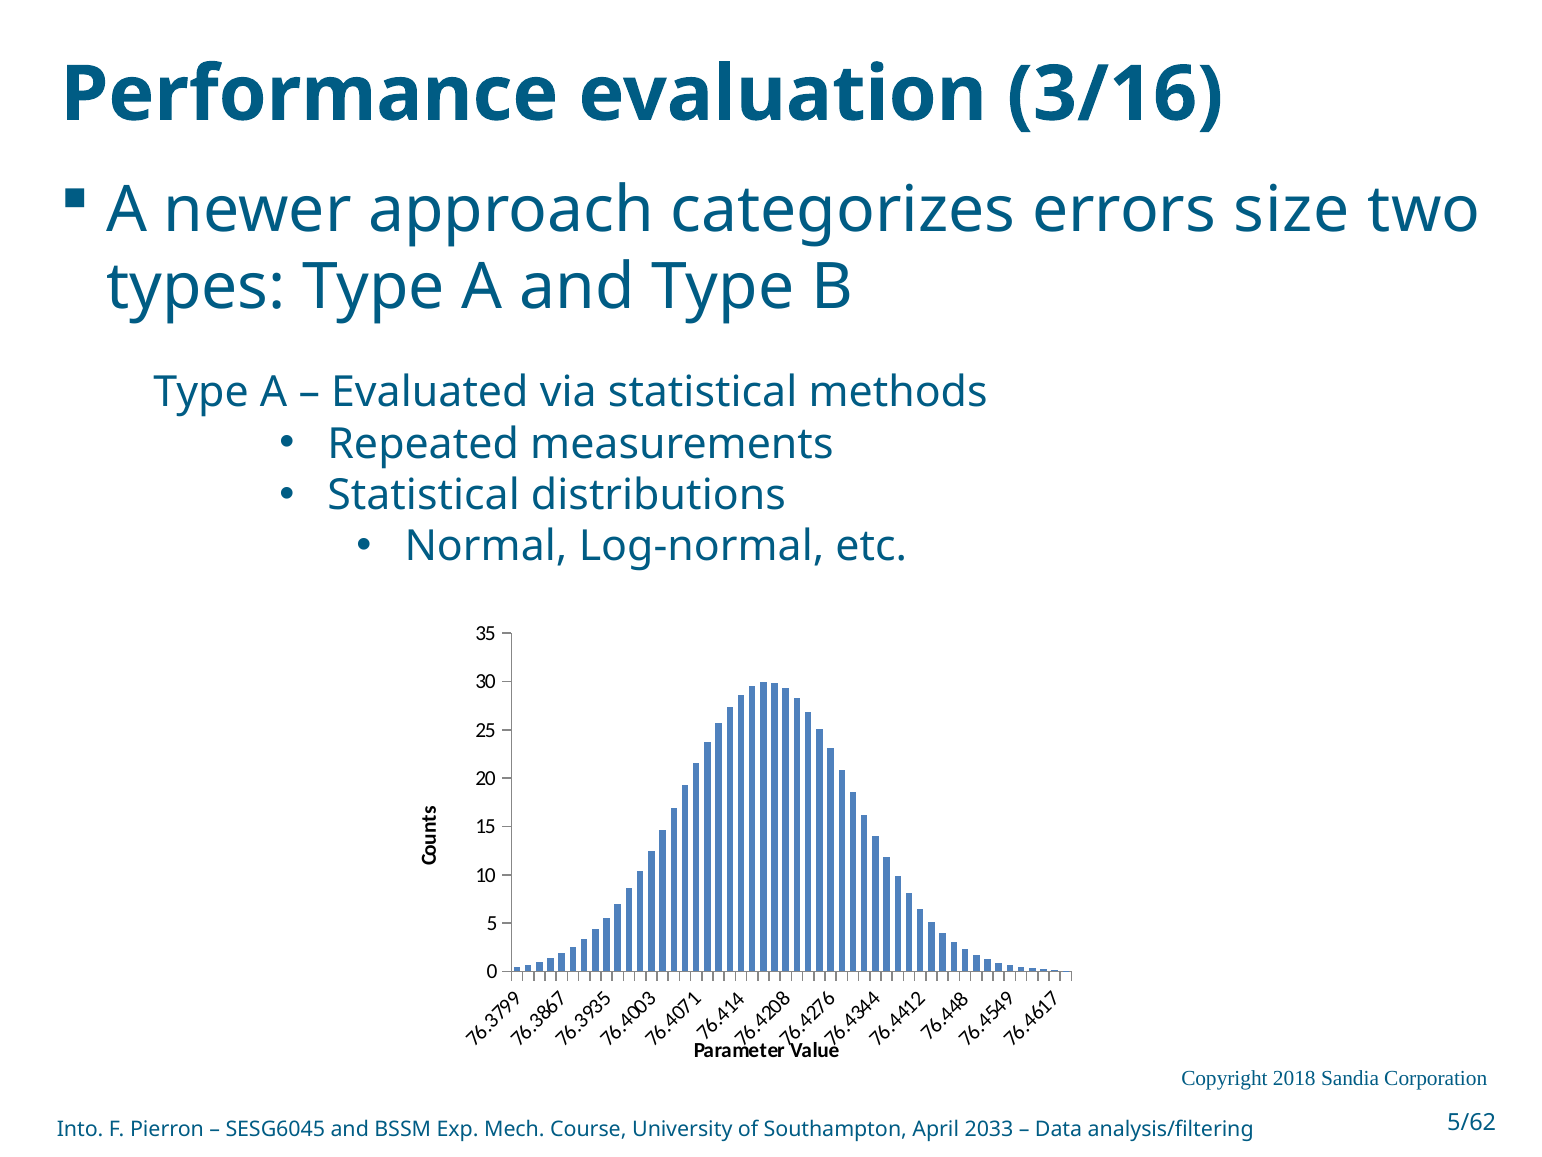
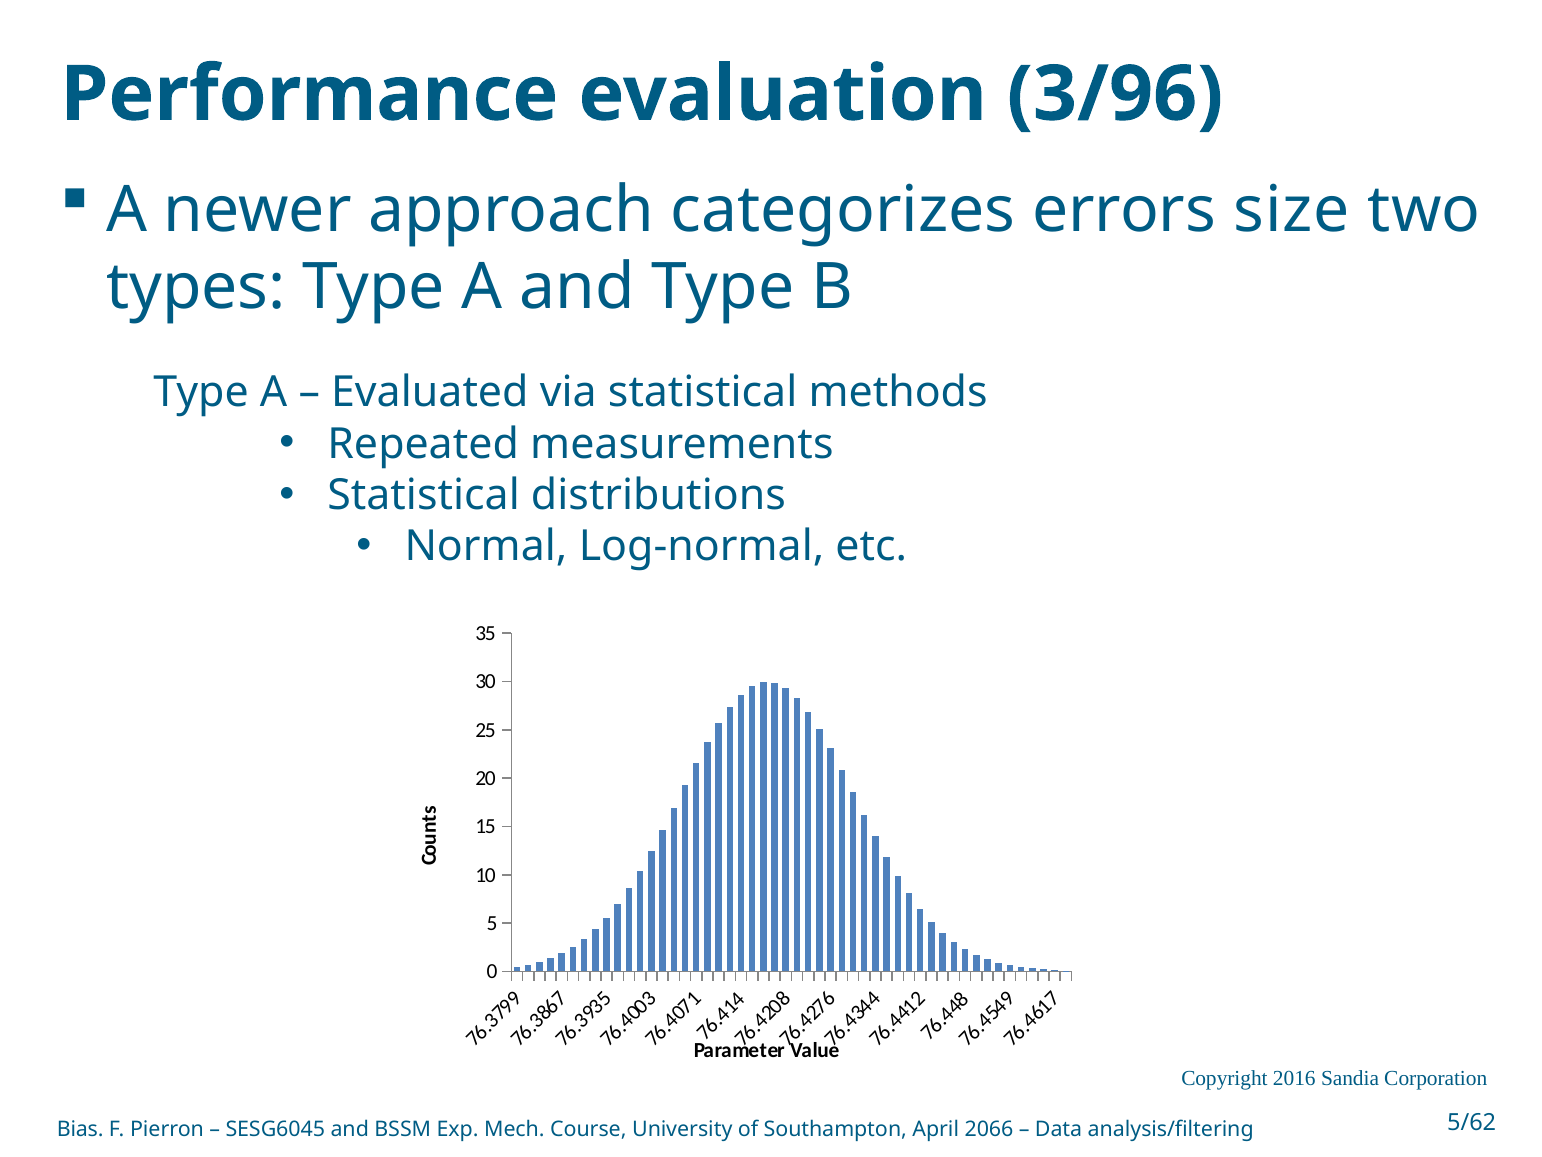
3/16: 3/16 -> 3/96 (1115, 94)
2018: 2018 -> 2016 (1294, 1078)
Into: Into -> Bias (80, 1129)
2033: 2033 -> 2066 (989, 1129)
